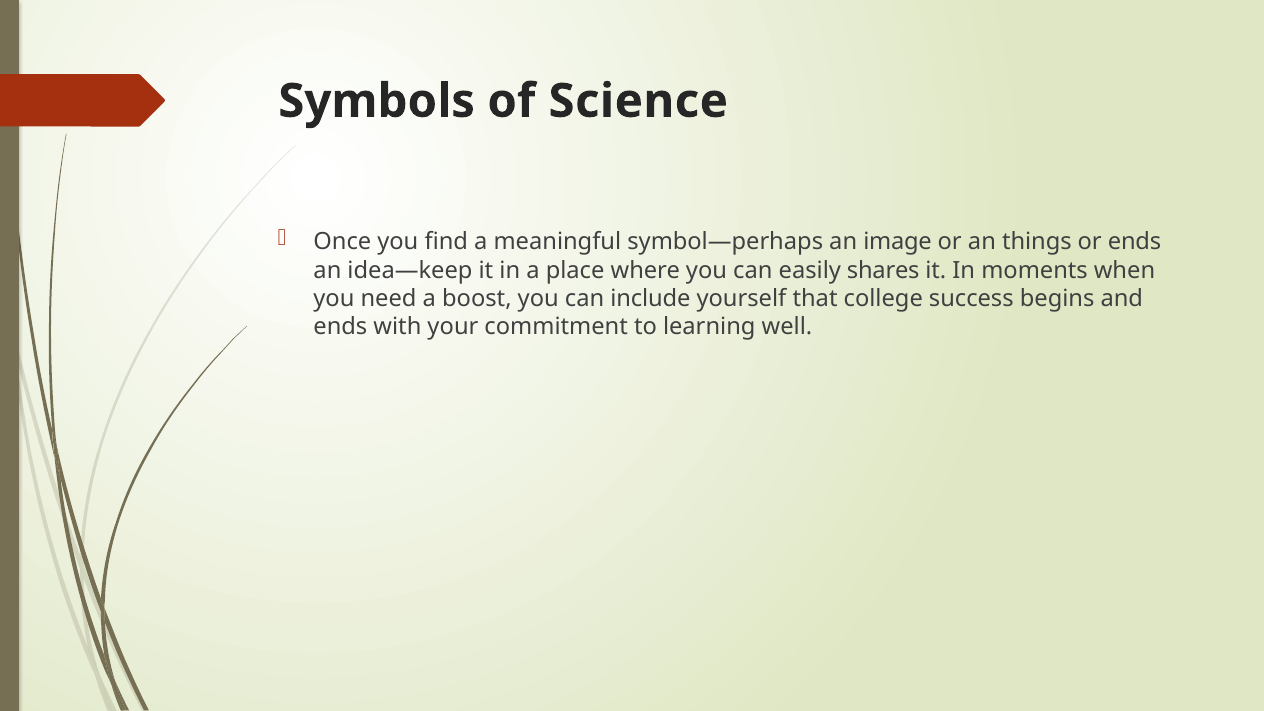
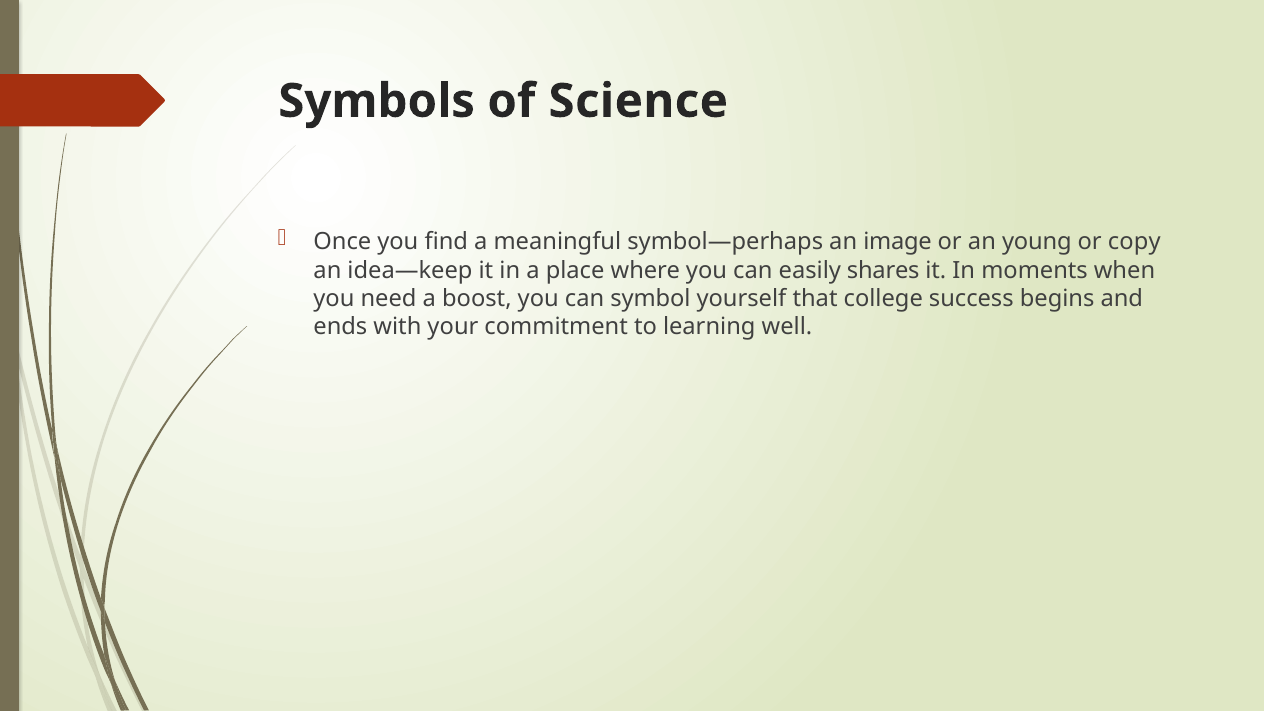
things: things -> young (1037, 242)
or ends: ends -> copy (1134, 242)
include: include -> symbol (650, 299)
